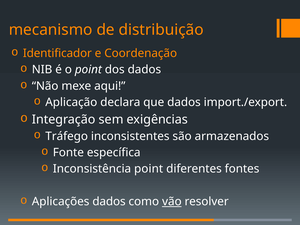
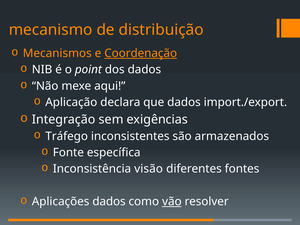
Identificador: Identificador -> Mecanismos (57, 53)
Coordenação underline: none -> present (141, 53)
Inconsistência point: point -> visão (149, 169)
